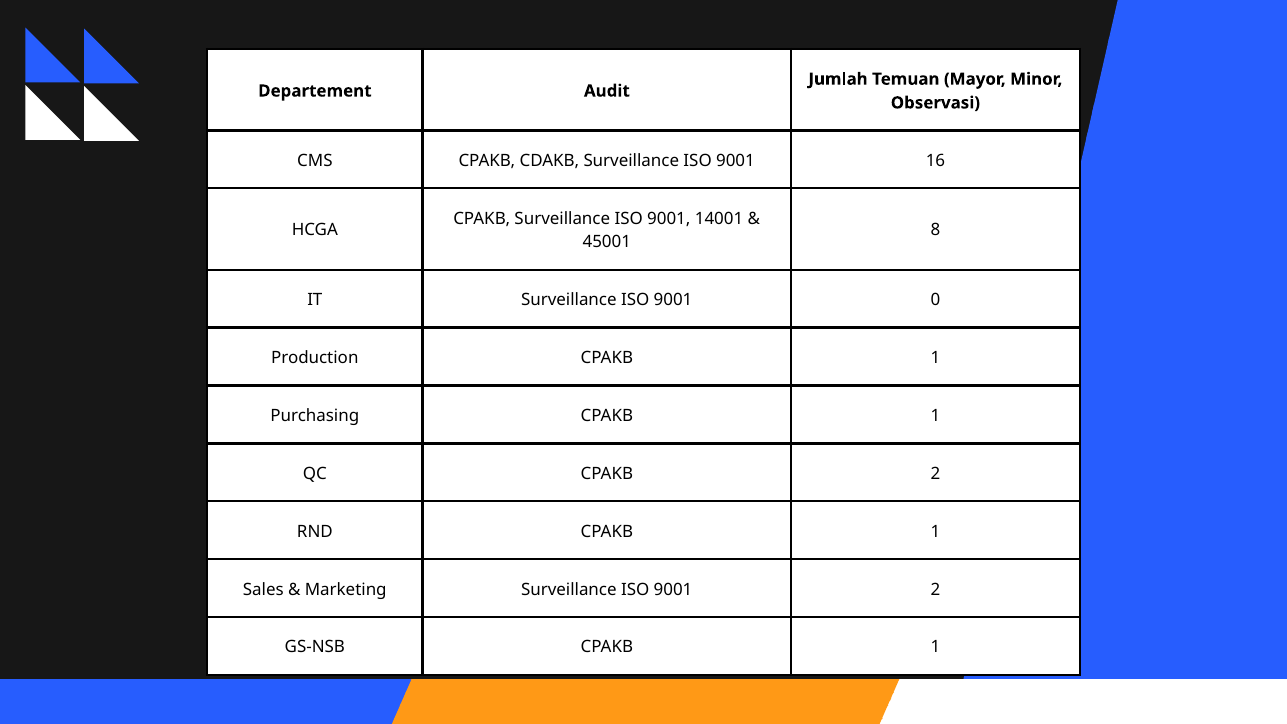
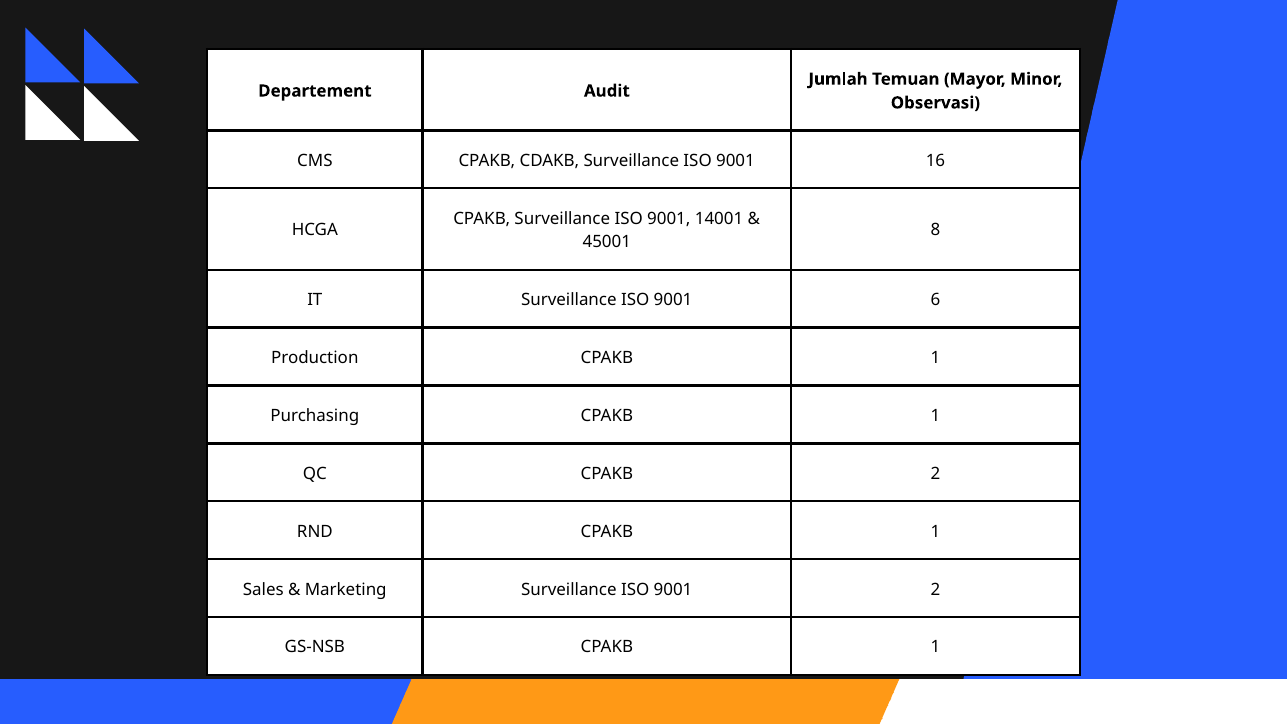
0: 0 -> 6 (935, 300)
